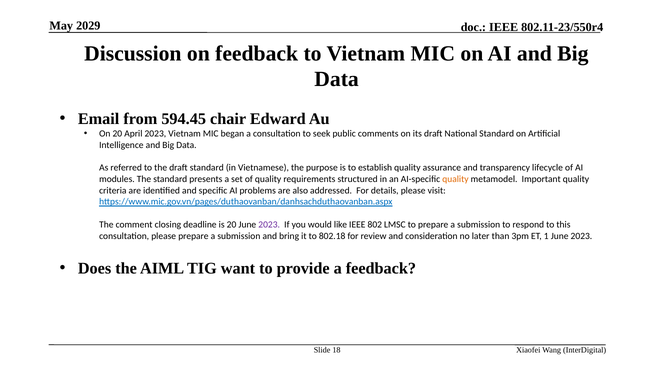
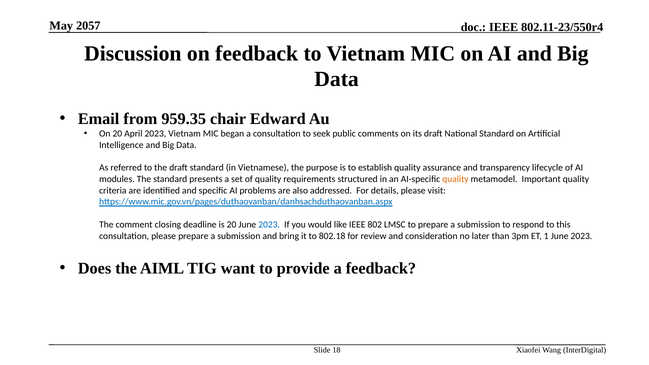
2029: 2029 -> 2057 (88, 26)
594.45: 594.45 -> 959.35 (184, 119)
2023 colour: purple -> blue (269, 225)
